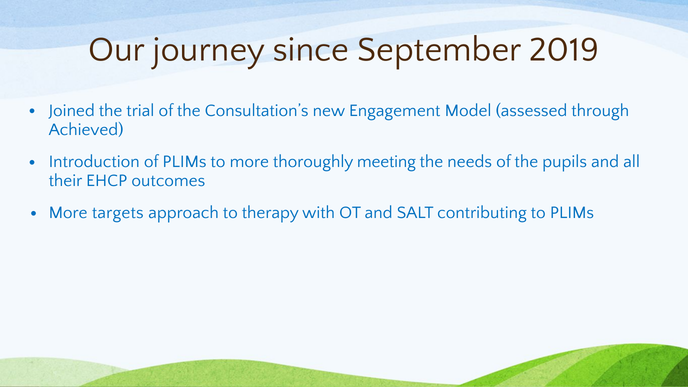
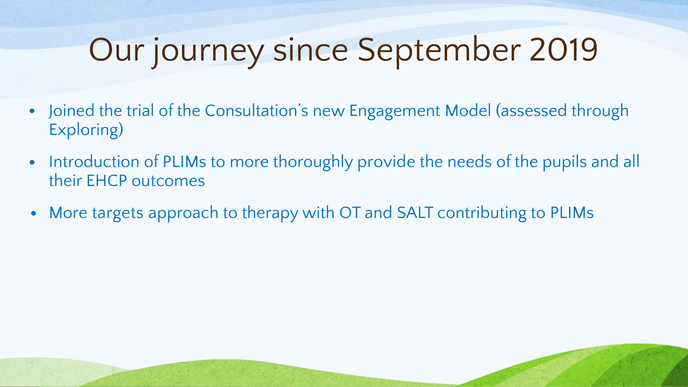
Achieved: Achieved -> Exploring (86, 130)
meeting: meeting -> provide (386, 162)
